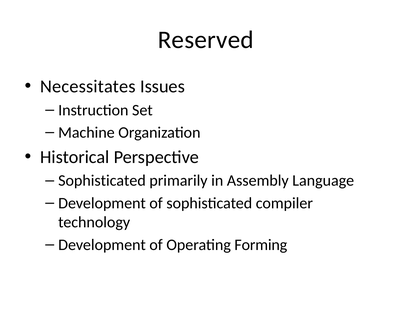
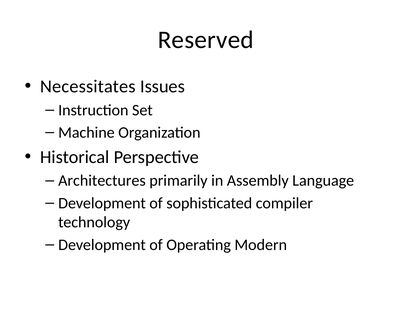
Sophisticated: Sophisticated -> Architectures (102, 181)
Forming: Forming -> Modern (261, 245)
